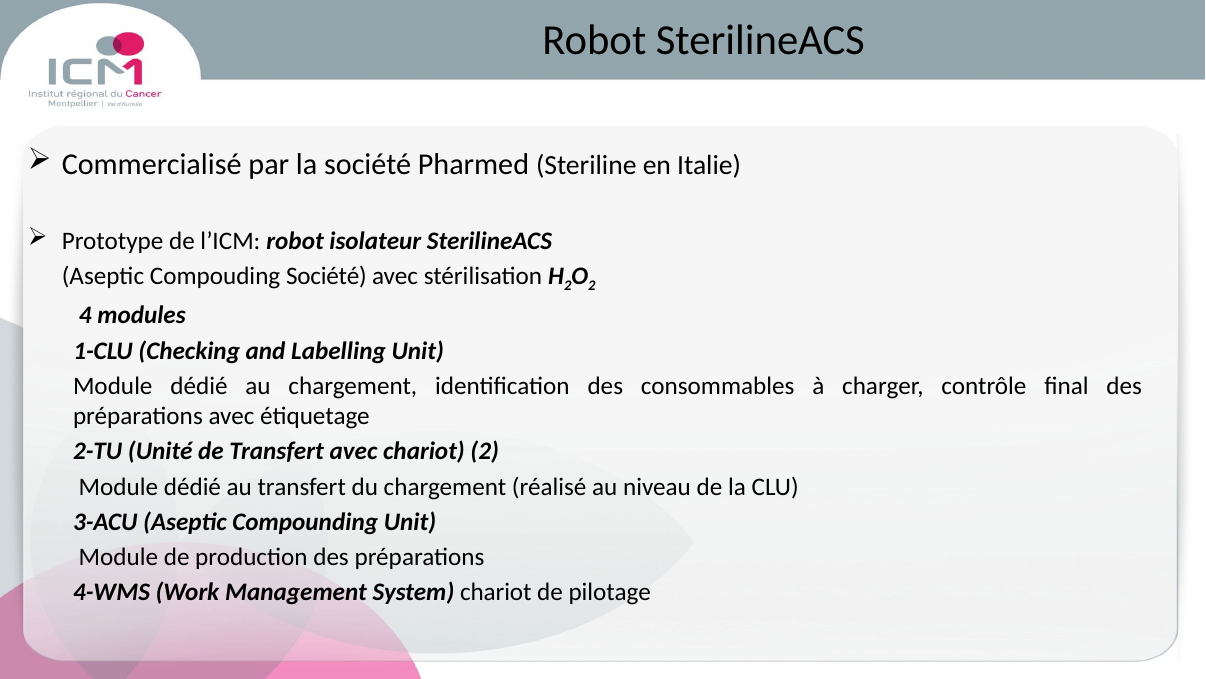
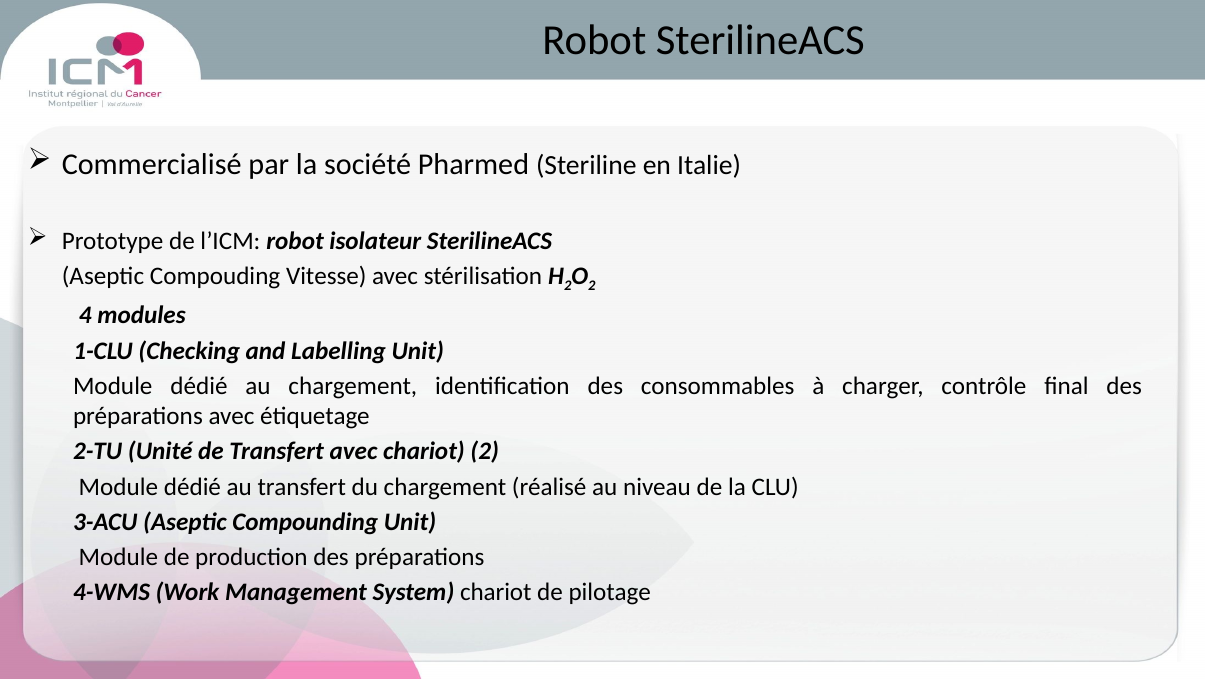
Compouding Société: Société -> Vitesse (326, 276)
